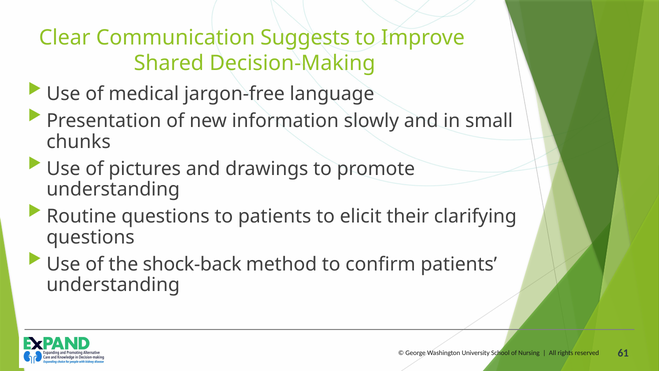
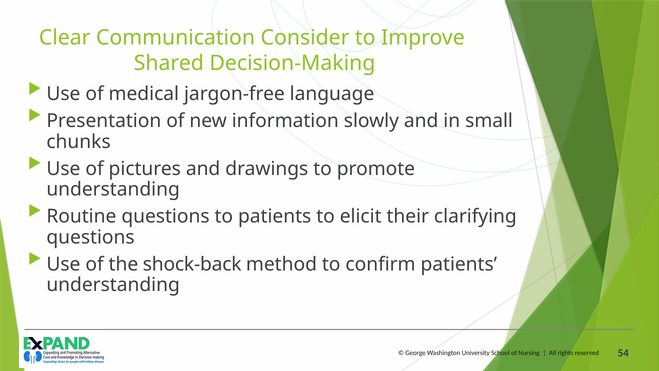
Suggests: Suggests -> Consider (305, 38)
61: 61 -> 54 (623, 353)
